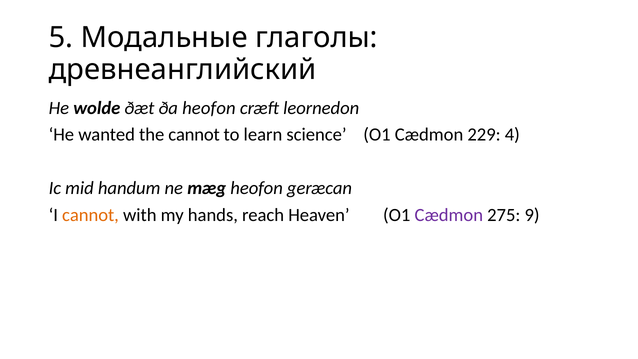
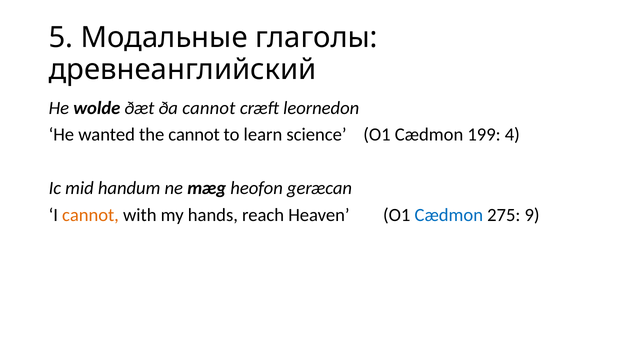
ða heofon: heofon -> cannot (209, 108)
229: 229 -> 199 (484, 135)
Cædmon colour: purple -> blue (449, 215)
